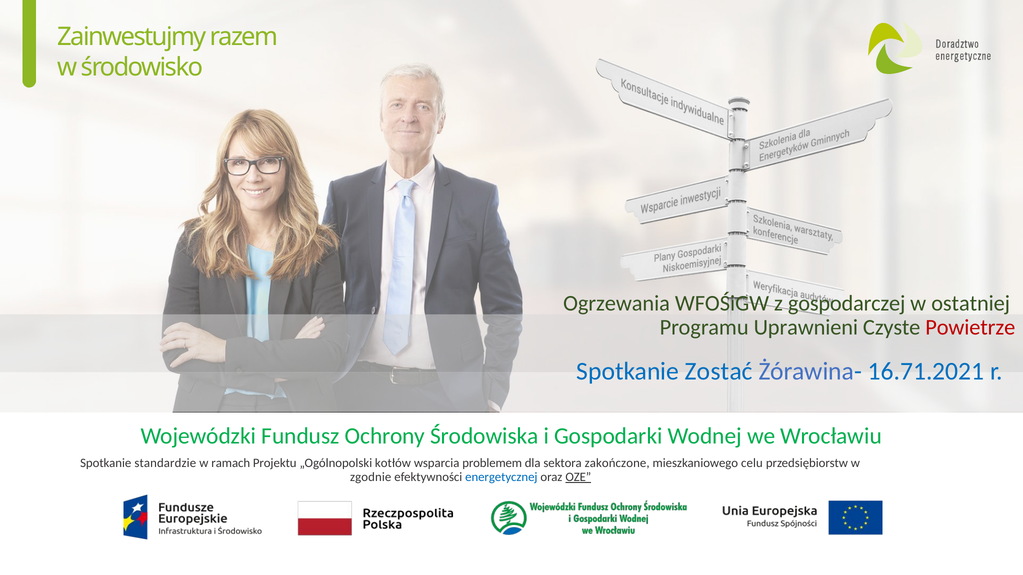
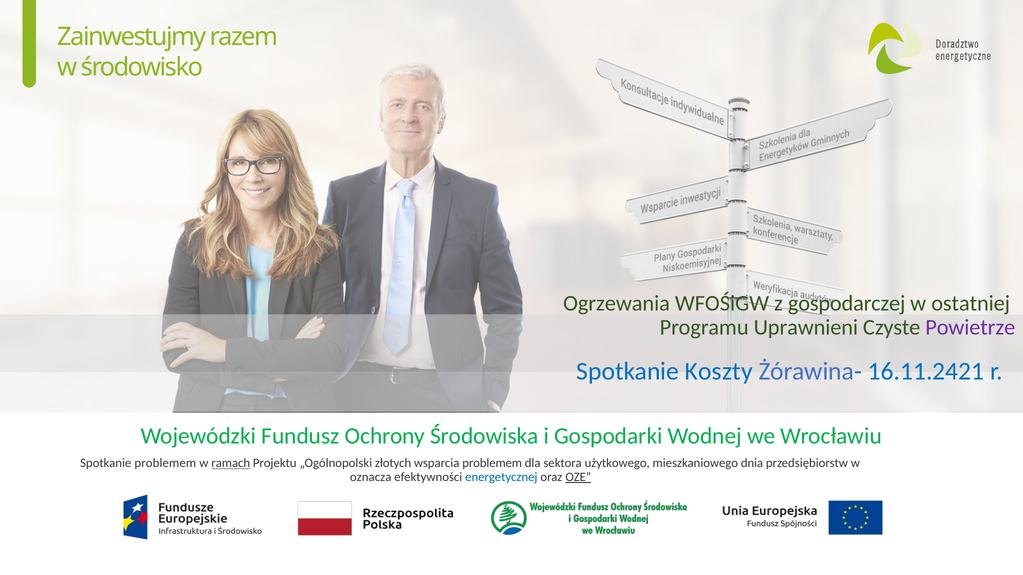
Powietrze colour: red -> purple (970, 328)
Zostać: Zostać -> Koszty (719, 371)
16.71.2021: 16.71.2021 -> 16.11.2421 (926, 371)
Spotkanie standardzie: standardzie -> problemem (165, 463)
ramach underline: none -> present (231, 463)
kotłów: kotłów -> złotych (393, 463)
zakończone: zakończone -> użytkowego (617, 463)
celu: celu -> dnia (752, 463)
zgodnie: zgodnie -> oznacza (371, 477)
